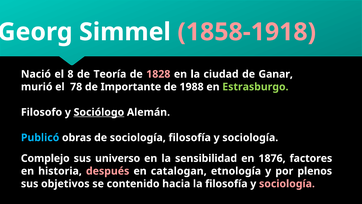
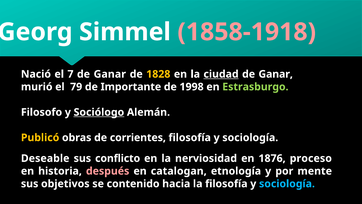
8: 8 -> 7 (70, 74)
Teoría: Teoría -> Ganar (110, 74)
1828 colour: pink -> yellow (158, 74)
ciudad underline: none -> present (221, 74)
78: 78 -> 79 (76, 87)
1988: 1988 -> 1998 (192, 87)
Publicó colour: light blue -> yellow (40, 137)
de sociología: sociología -> corrientes (138, 137)
Complejo: Complejo -> Deseable (45, 158)
universo: universo -> conflicto (118, 158)
sensibilidad: sensibilidad -> nerviosidad (206, 158)
factores: factores -> proceso (311, 158)
plenos: plenos -> mente (315, 171)
sociología colour: pink -> light blue (287, 183)
